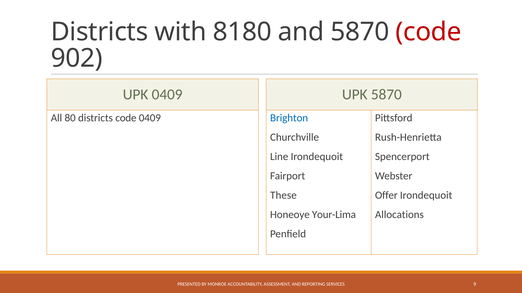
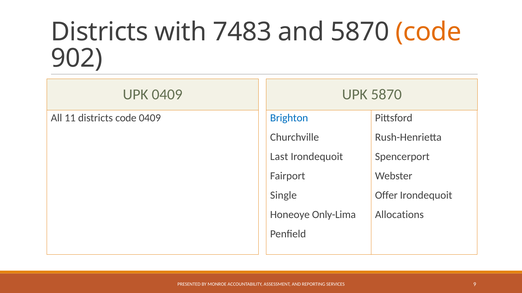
8180: 8180 -> 7483 (242, 32)
code colour: red -> orange (428, 32)
80: 80 -> 11 (70, 118)
Line: Line -> Last (279, 157)
These: These -> Single (283, 196)
Your-Lima: Your-Lima -> Only-Lima (334, 215)
